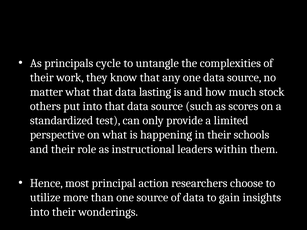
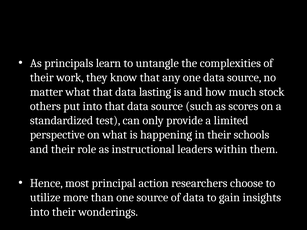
cycle: cycle -> learn (108, 63)
